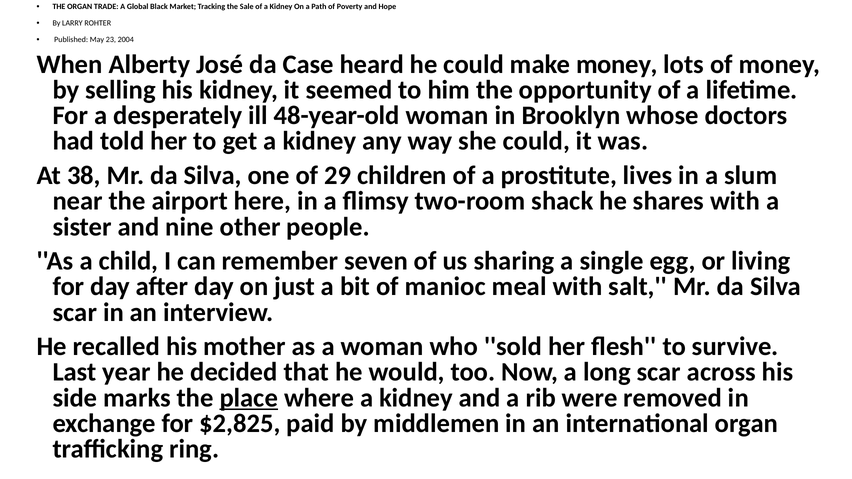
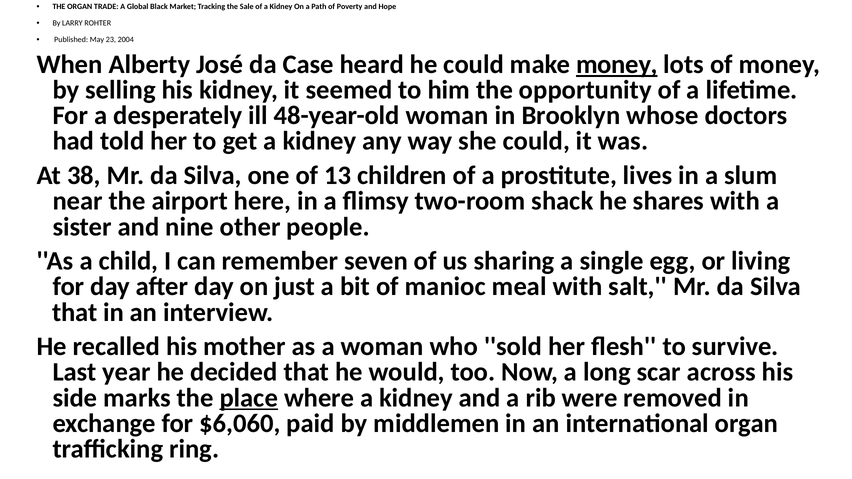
money underline: none -> present (617, 65)
29: 29 -> 13 (338, 176)
scar: scar -> that (75, 312)
$2,825: $2,825 -> $6,060 (240, 424)
